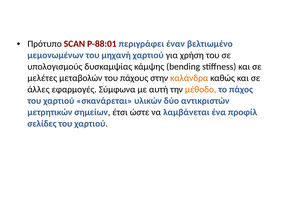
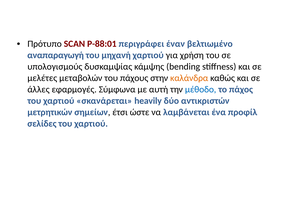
μεμονωμένων: μεμονωμένων -> αναπαραγωγή (56, 55)
μέθοδο colour: orange -> blue (201, 90)
υλικών: υλικών -> heavily (148, 101)
